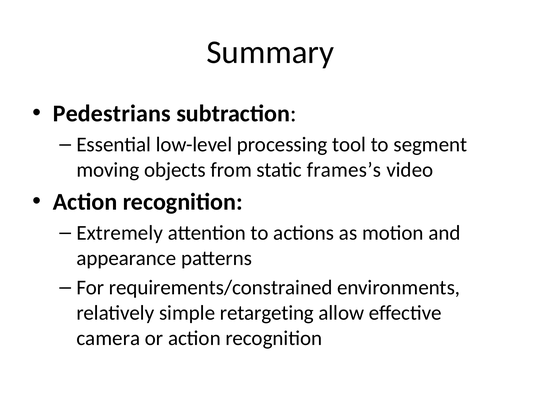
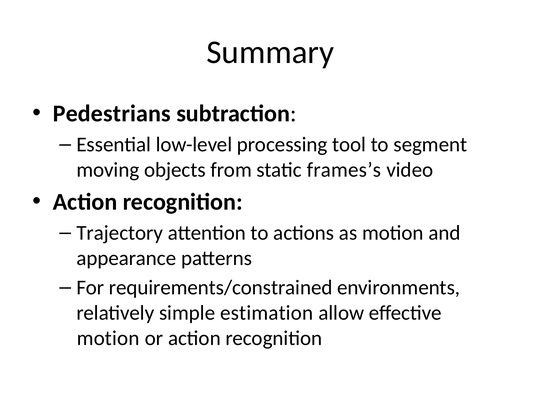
Extremely: Extremely -> Trajectory (120, 233)
retargeting: retargeting -> estimation (267, 313)
camera: camera -> motion (108, 338)
